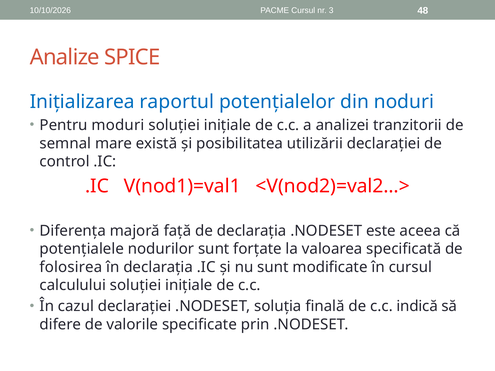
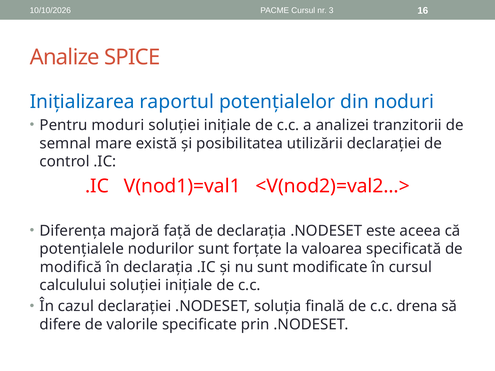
48: 48 -> 16 (423, 11)
folosirea: folosirea -> modifică (71, 267)
indică: indică -> drena (417, 307)
